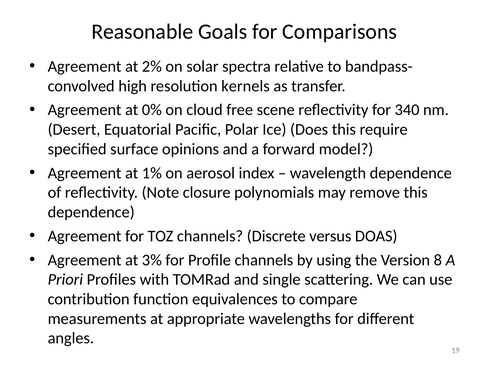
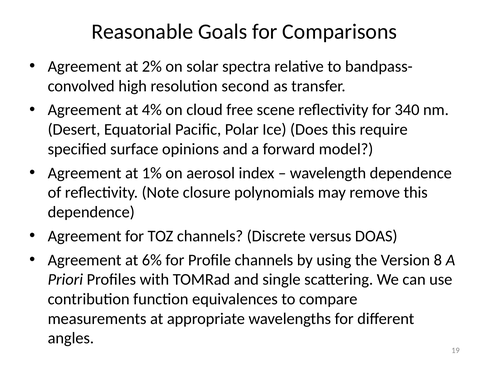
kernels: kernels -> second (245, 86)
0%: 0% -> 4% (152, 110)
3%: 3% -> 6% (152, 260)
